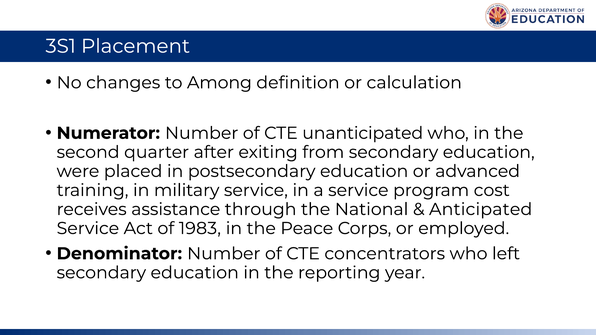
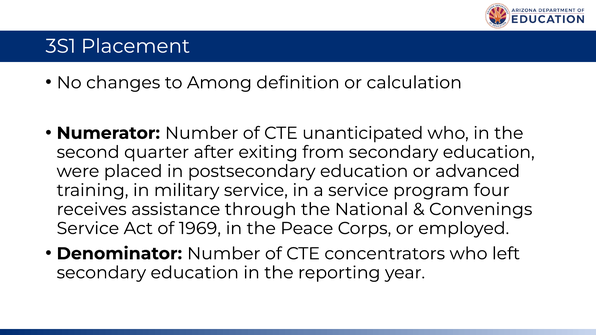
cost: cost -> four (492, 190)
Anticipated: Anticipated -> Convenings (481, 209)
1983: 1983 -> 1969 (200, 229)
